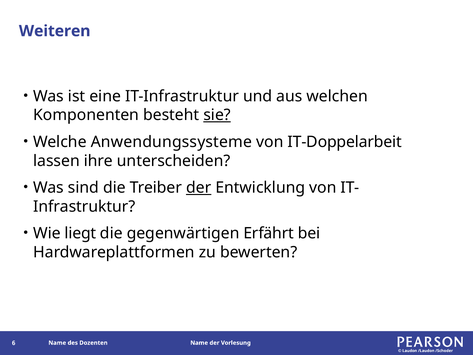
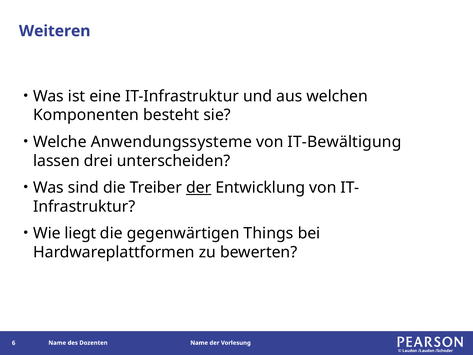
sie underline: present -> none (217, 115)
IT-Doppelarbeit: IT-Doppelarbeit -> IT-Bewältigung (345, 142)
ihre: ihre -> drei (98, 161)
Erfährt: Erfährt -> Things (269, 233)
